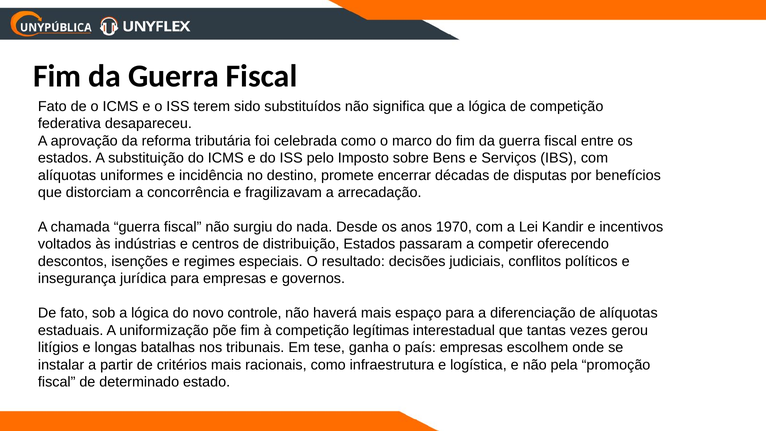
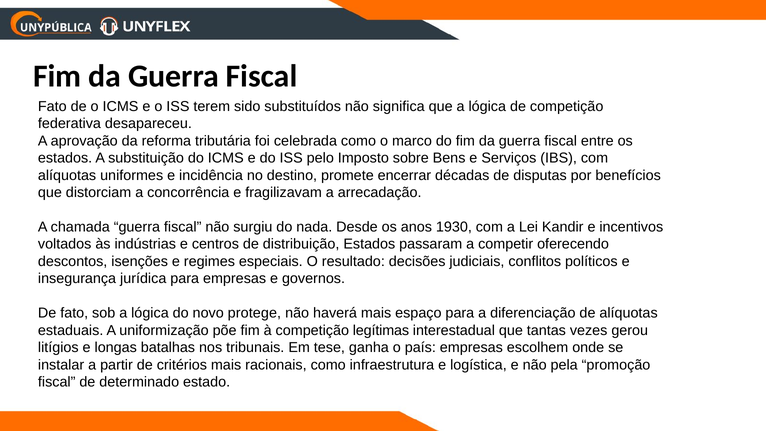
1970: 1970 -> 1930 (454, 227)
controle: controle -> protege (254, 313)
